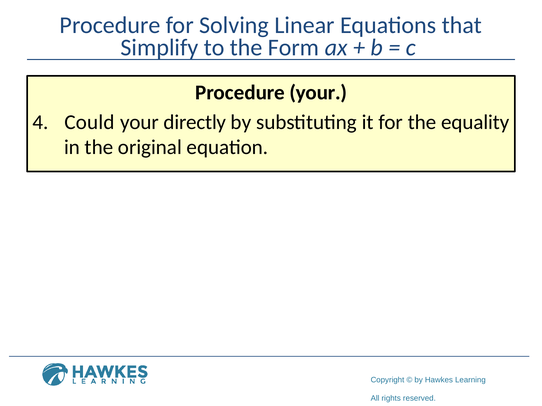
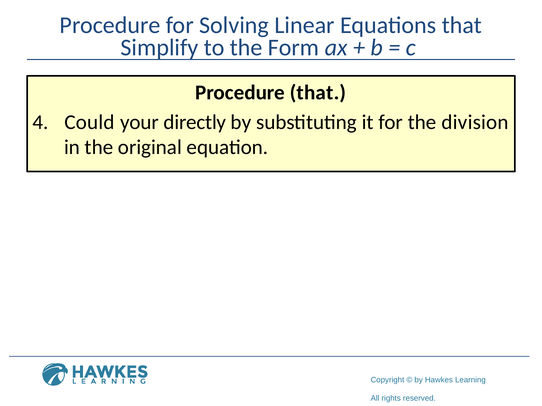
Procedure your: your -> that (318, 93)
equality: equality -> division (475, 122)
